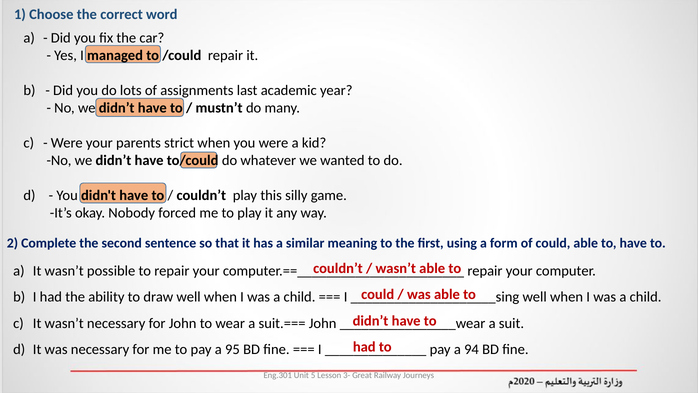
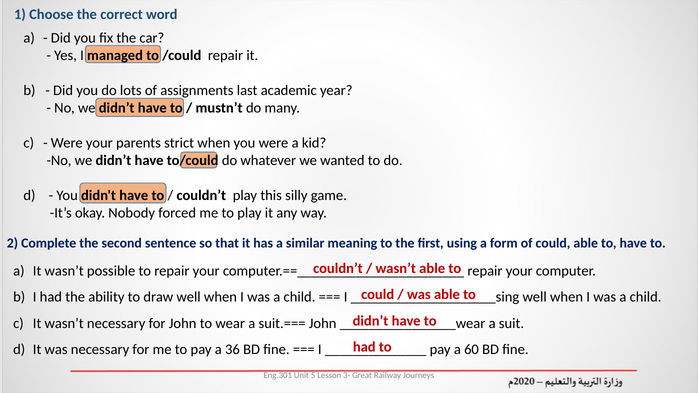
95: 95 -> 36 (232, 349)
94: 94 -> 60 (472, 349)
